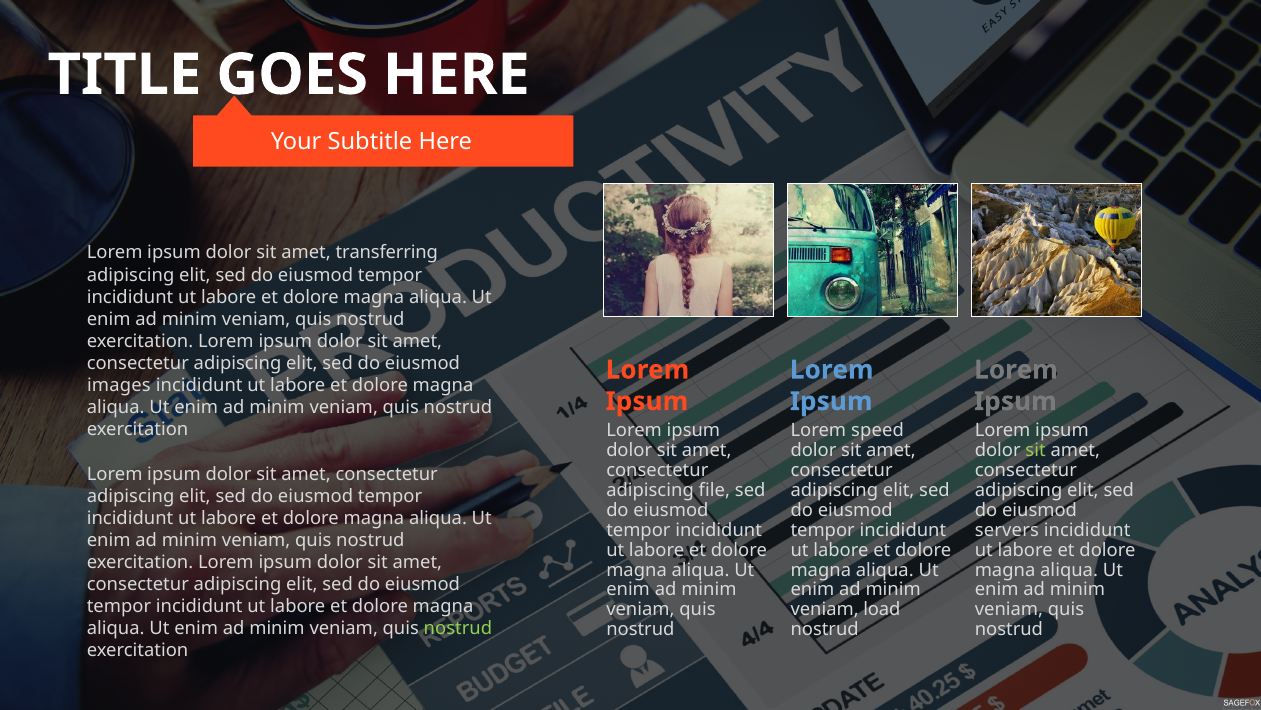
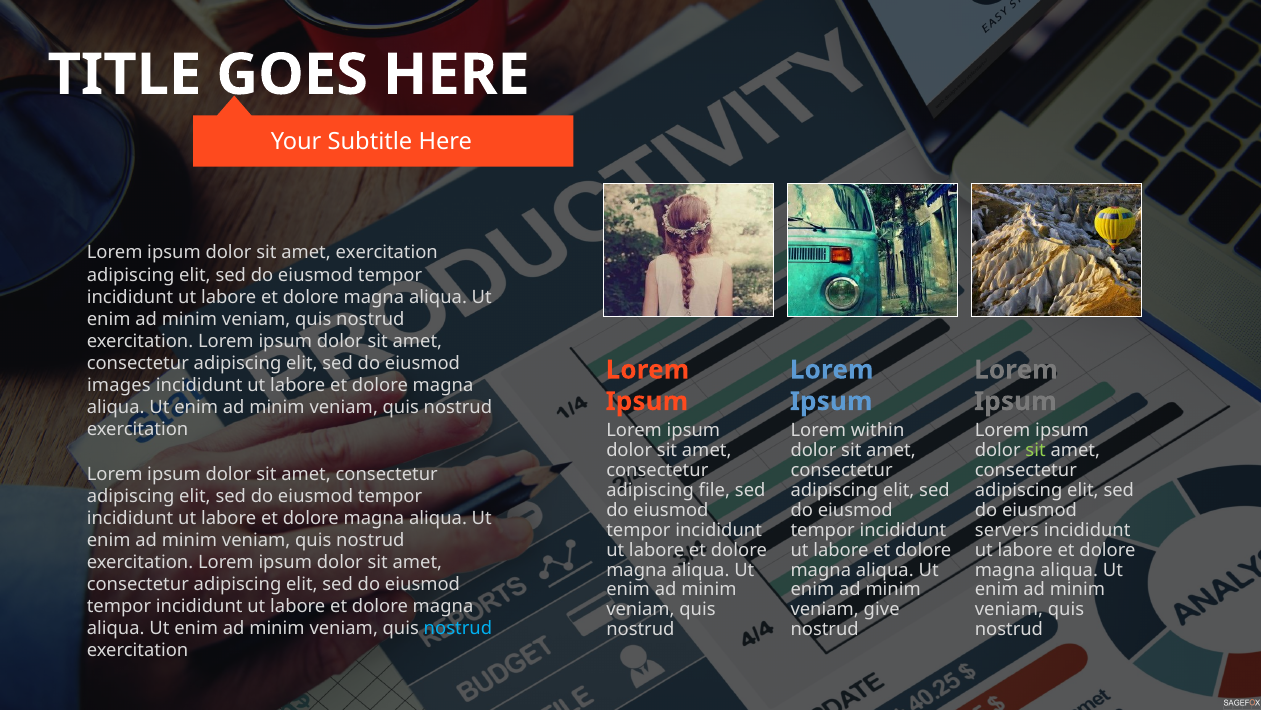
amet transferring: transferring -> exercitation (387, 253)
speed: speed -> within (878, 430)
load: load -> give (882, 609)
nostrud colour: light green -> light blue (458, 628)
